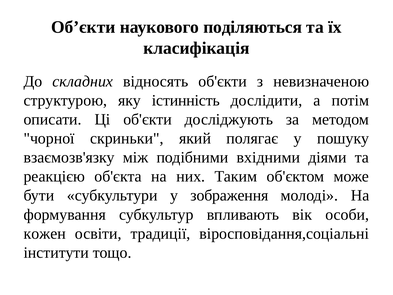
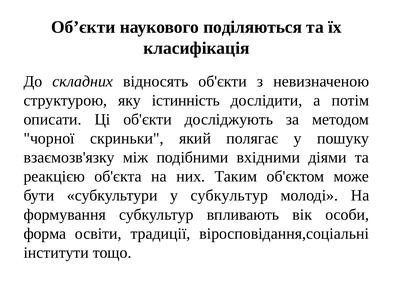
у зображення: зображення -> субкультур (229, 195)
кожен: кожен -> форма (45, 233)
